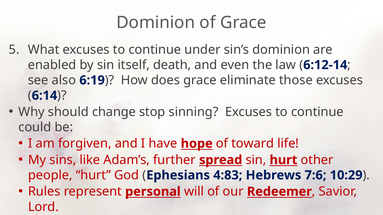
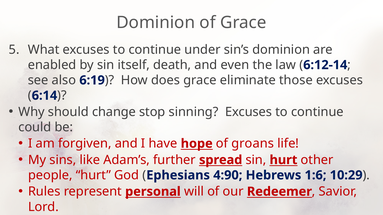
toward: toward -> groans (253, 144)
4:83: 4:83 -> 4:90 (228, 176)
7:6: 7:6 -> 1:6 (316, 176)
